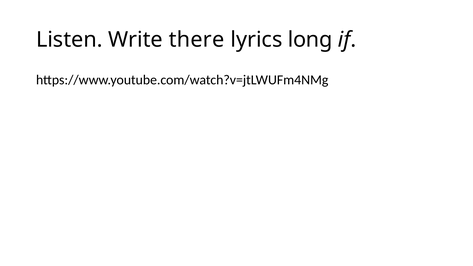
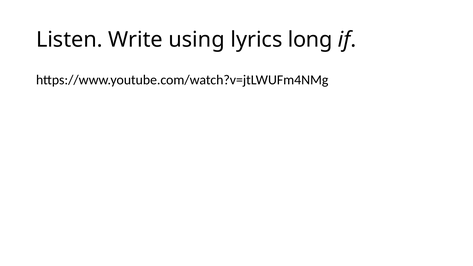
there: there -> using (197, 40)
